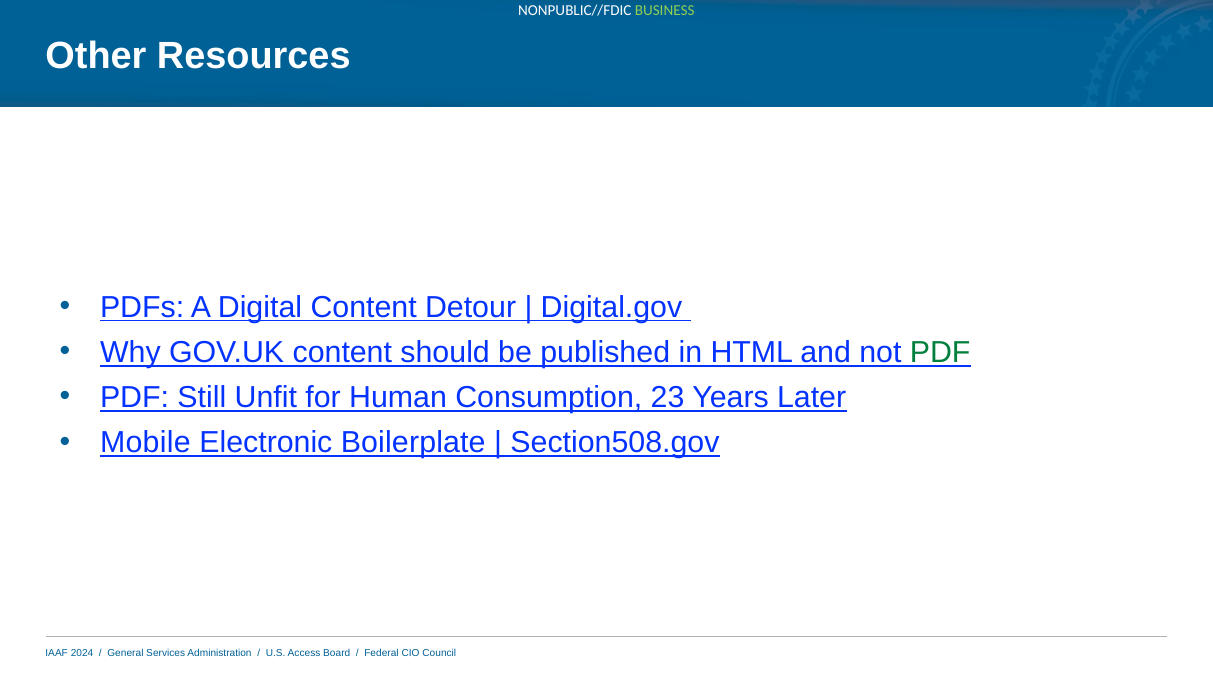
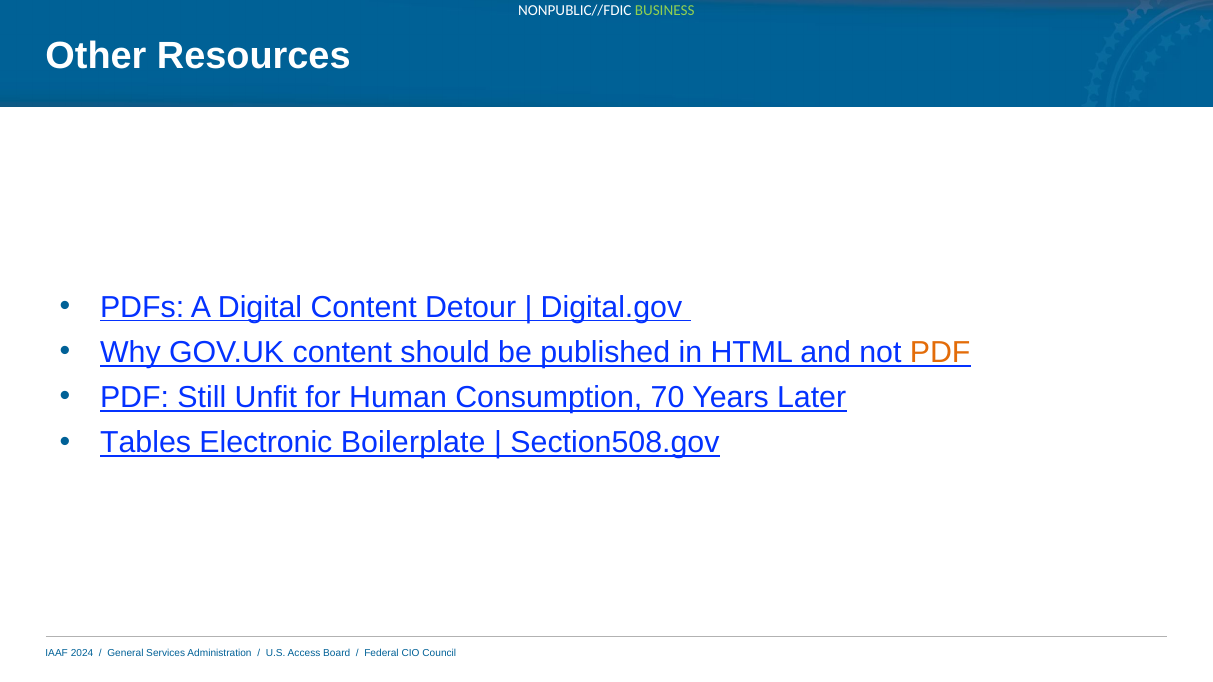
PDF colour: green -> orange (940, 353)
23: 23 -> 70 (668, 398)
Mobile: Mobile -> Tables (146, 443)
